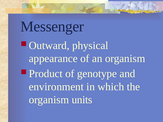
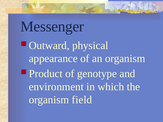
units: units -> field (82, 100)
